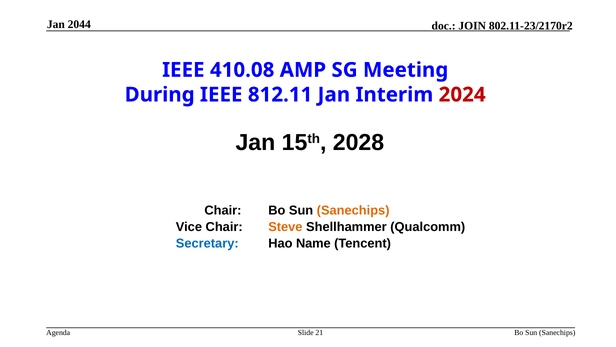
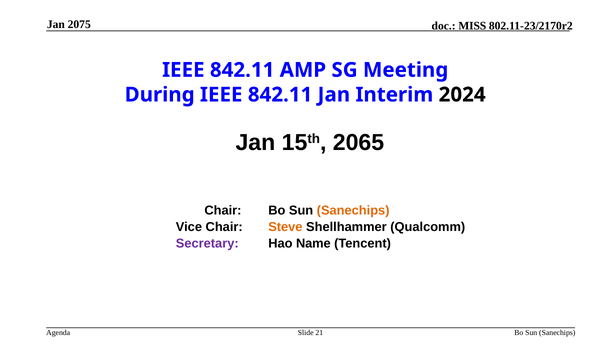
2044: 2044 -> 2075 (79, 24)
JOIN: JOIN -> MISS (472, 26)
410.08: 410.08 -> 842.11 (242, 70)
During IEEE 812.11: 812.11 -> 842.11 (280, 95)
2024 colour: red -> black (462, 95)
2028: 2028 -> 2065 (358, 142)
Secretary colour: blue -> purple (207, 243)
